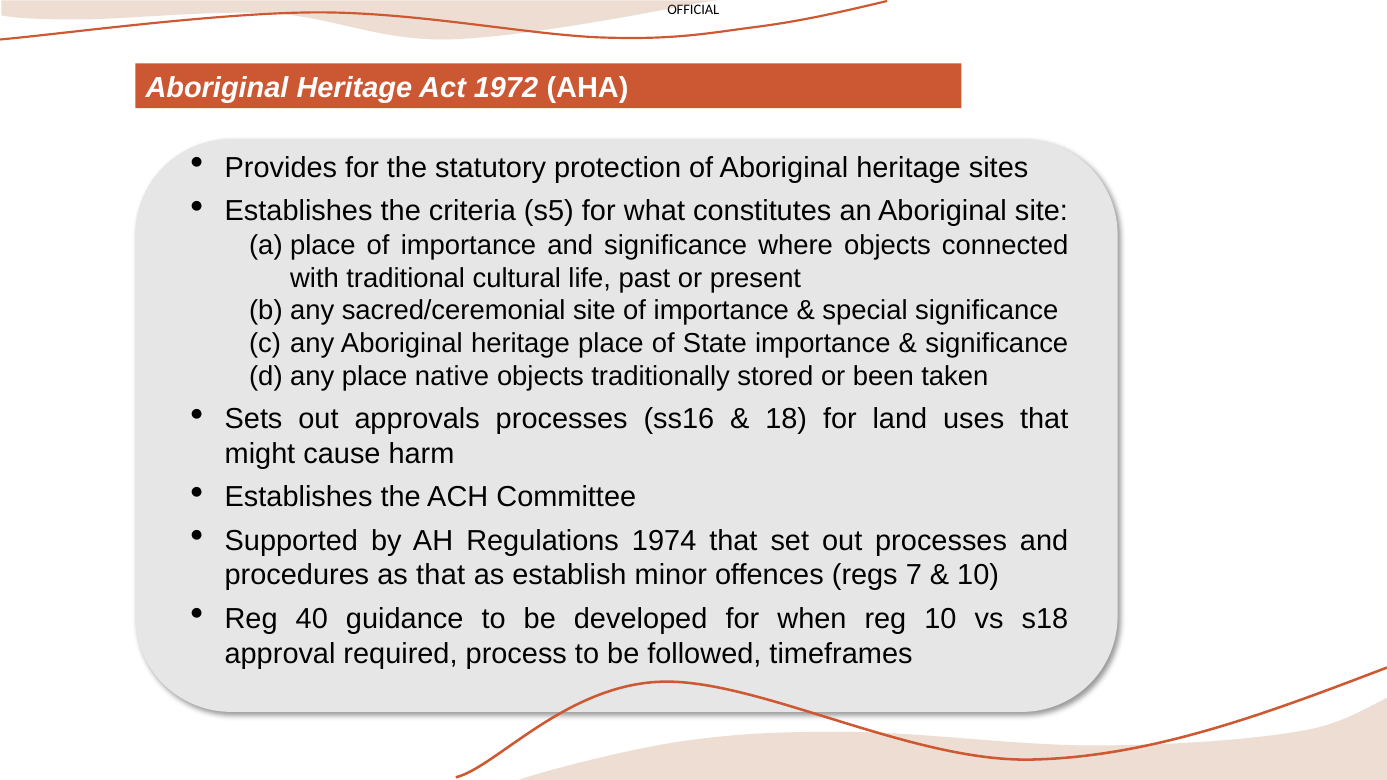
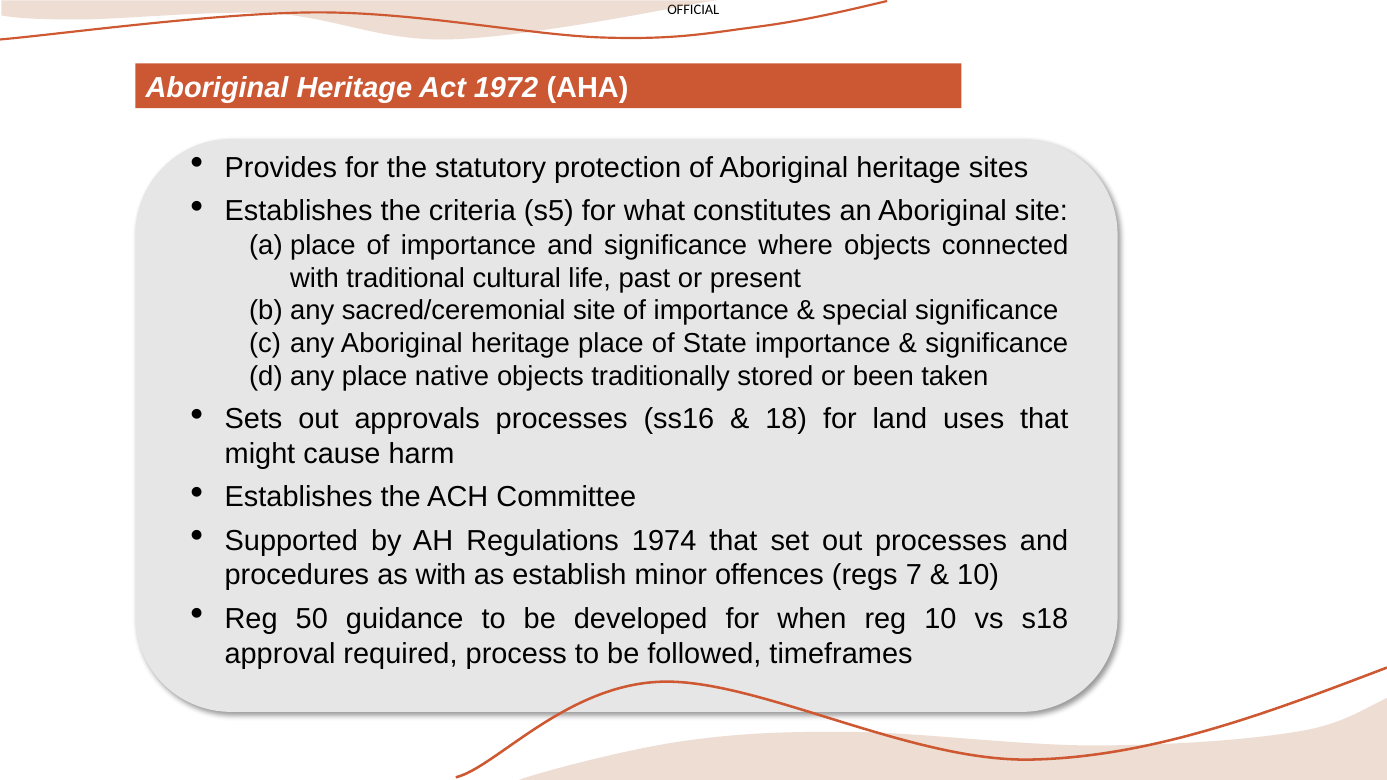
as that: that -> with (441, 576)
40: 40 -> 50 (312, 619)
